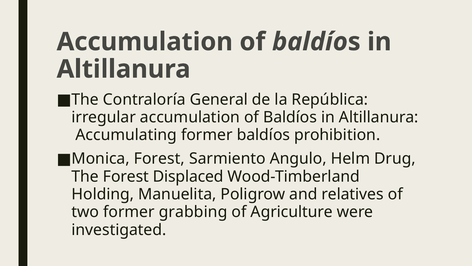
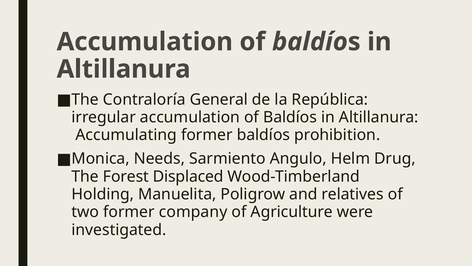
Monica Forest: Forest -> Needs (159, 158)
grabbing: grabbing -> company (193, 212)
